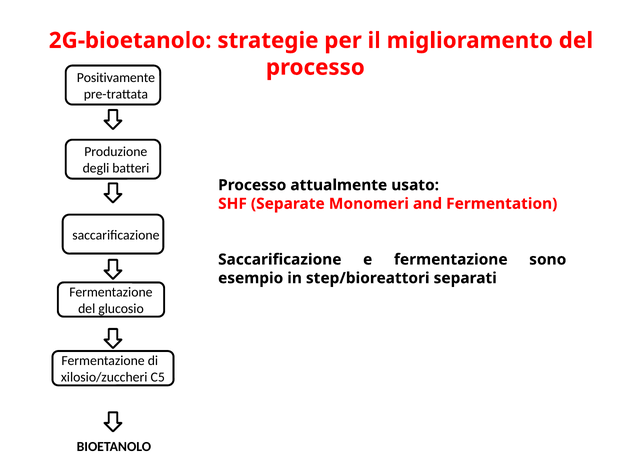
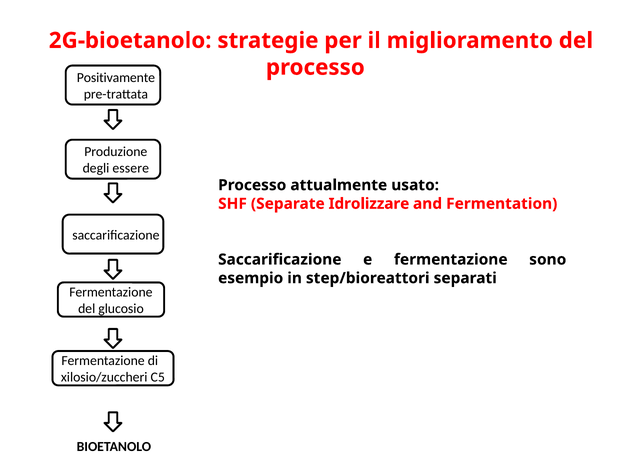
batteri: batteri -> essere (131, 168)
Monomeri: Monomeri -> Idrolizzare (369, 203)
